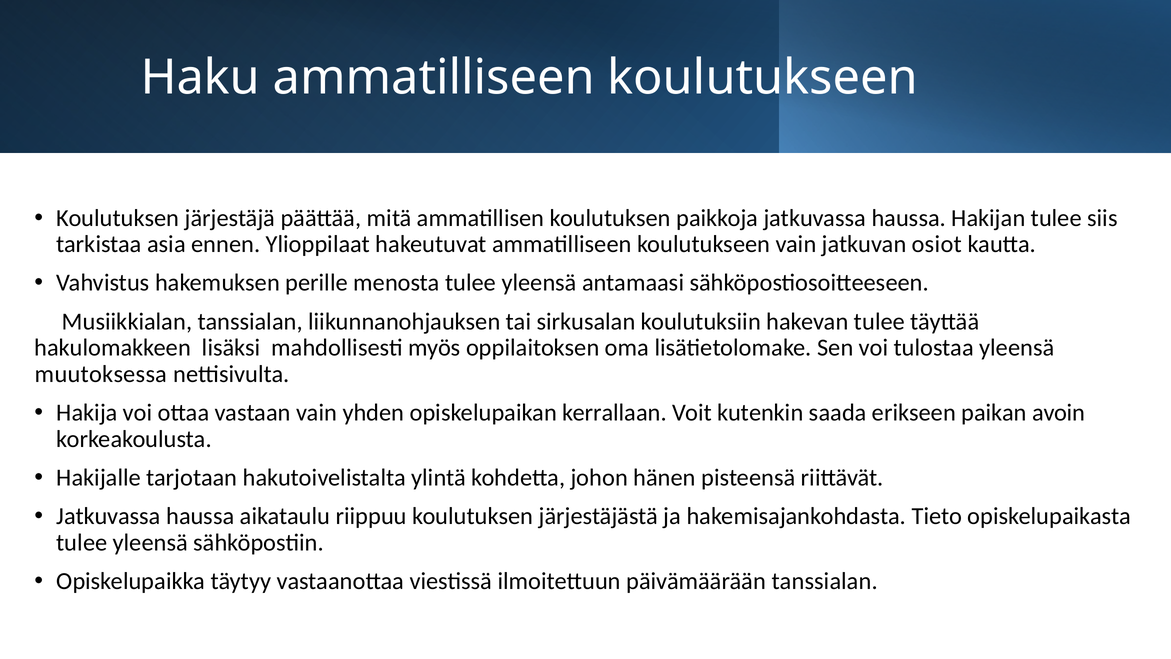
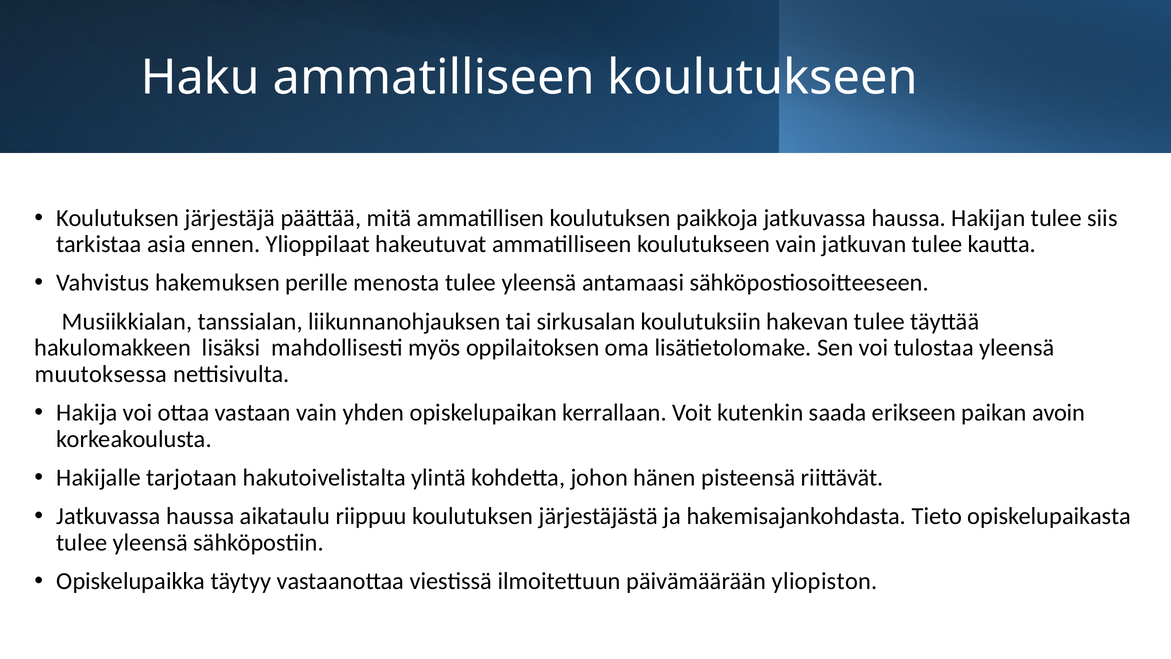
jatkuvan osiot: osiot -> tulee (937, 244)
päivämäärään tanssialan: tanssialan -> yliopiston (825, 581)
